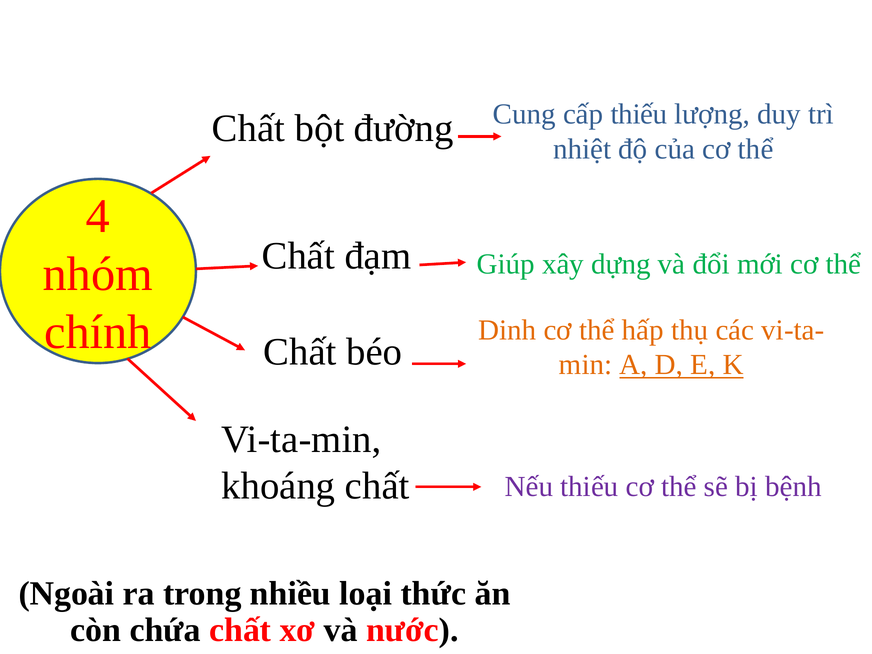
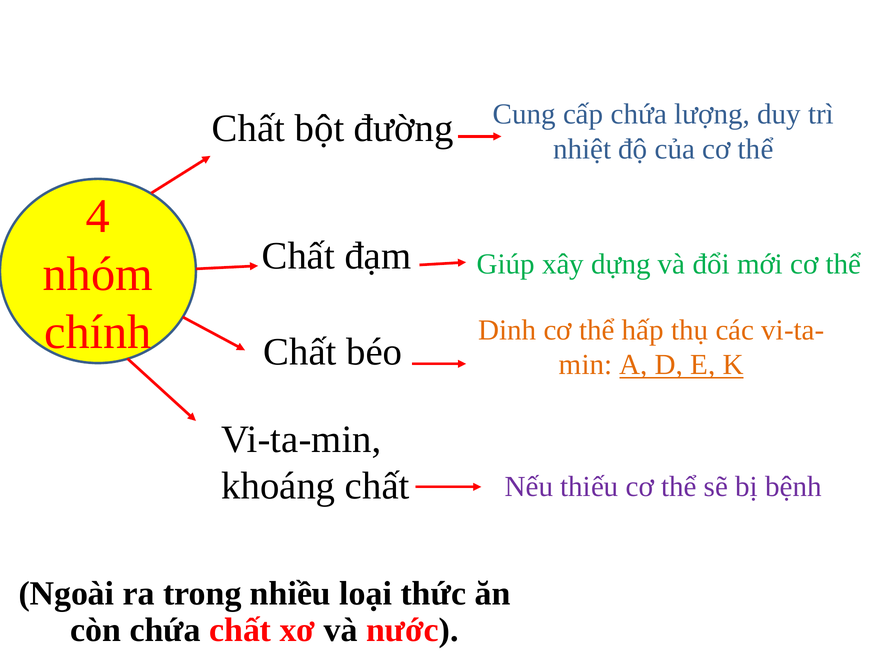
cấp thiếu: thiếu -> chứa (639, 114)
